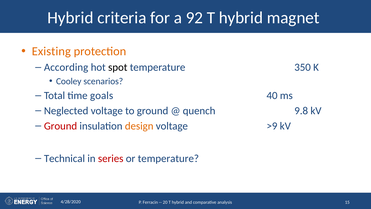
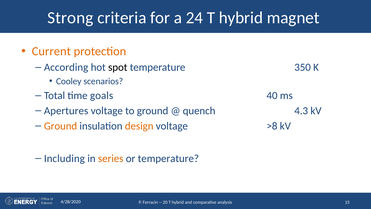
Hybrid: Hybrid -> Strong (70, 18)
92: 92 -> 24 (194, 18)
Existing: Existing -> Current (51, 51)
Neglected: Neglected -> Apertures (66, 111)
9.8: 9.8 -> 4.3 (301, 111)
Ground colour: red -> orange (61, 126)
>9: >9 -> >8 (272, 126)
Technical: Technical -> Including (64, 158)
series colour: red -> orange (111, 158)
